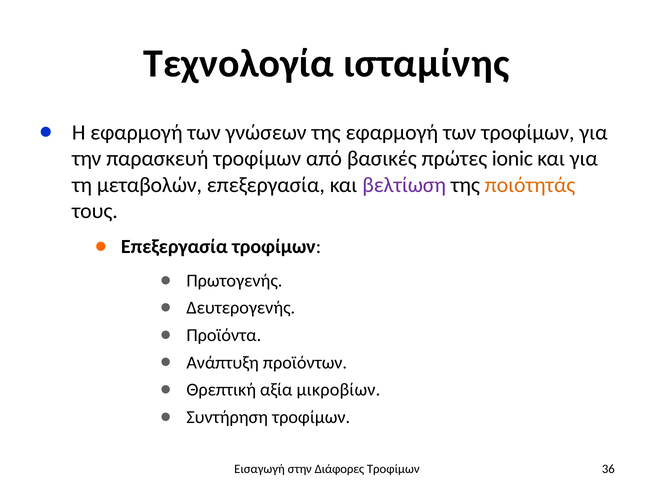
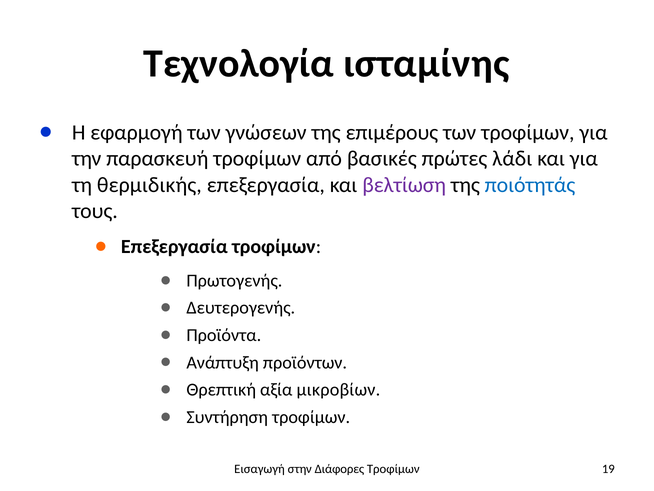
της εφαρμογή: εφαρμογή -> επιμέρους (392, 132)
ionic: ionic -> λάδι (512, 158)
μεταβολών: μεταβολών -> θερμιδικής (149, 185)
ποιότητάς colour: orange -> blue (530, 185)
36: 36 -> 19 (608, 468)
